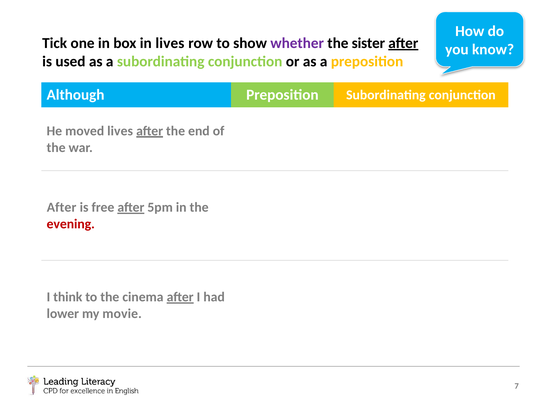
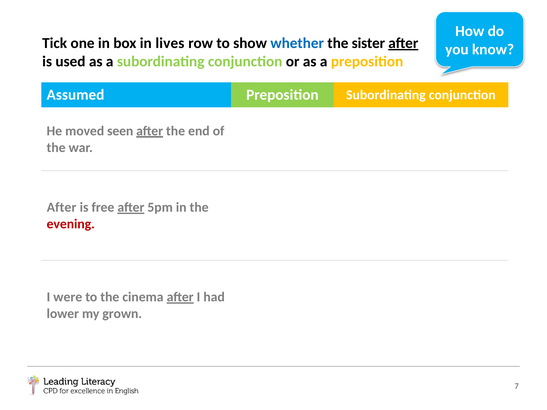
whether colour: purple -> blue (297, 43)
Although: Although -> Assumed (76, 95)
moved lives: lives -> seen (120, 131)
think: think -> were (68, 297)
movie: movie -> grown (122, 314)
